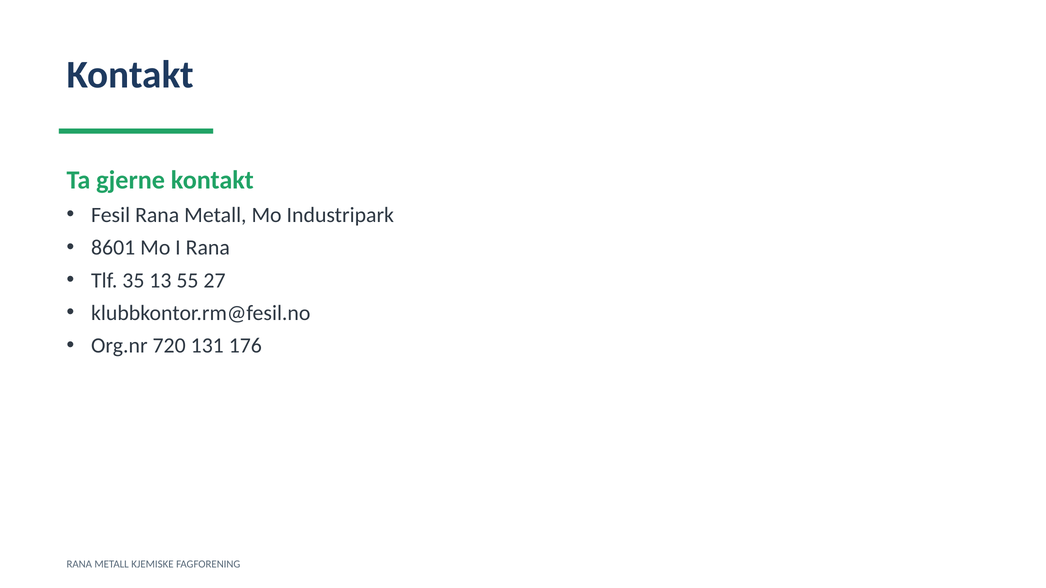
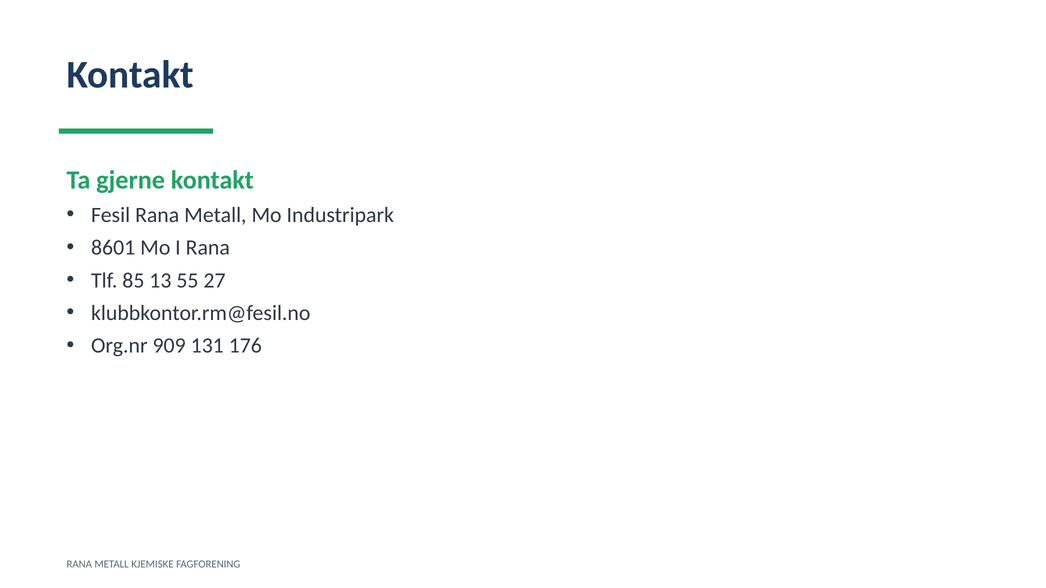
35: 35 -> 85 (133, 281)
720: 720 -> 909 (169, 346)
